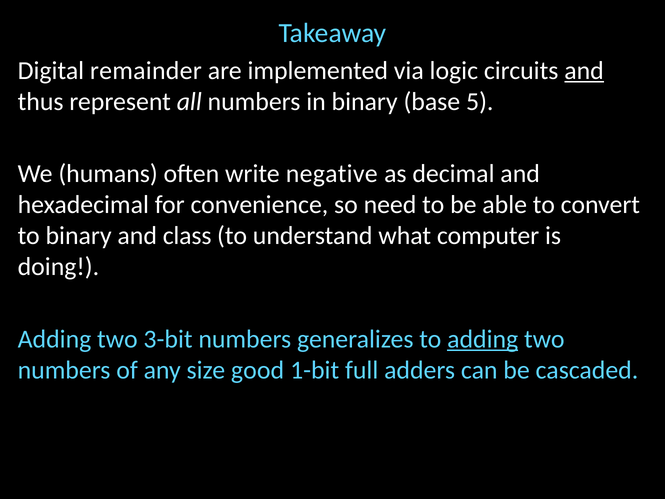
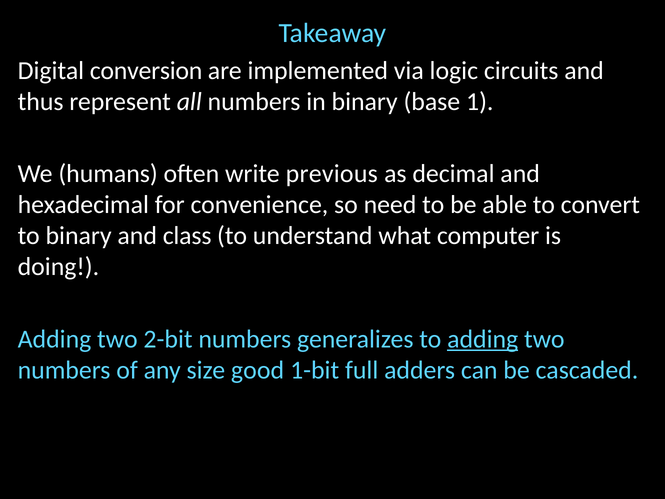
remainder: remainder -> conversion (146, 70)
and underline: present -> none (584, 70)
5: 5 -> 1 (480, 101)
negative: negative -> previous (332, 174)
3-bit: 3-bit -> 2-bit (168, 339)
